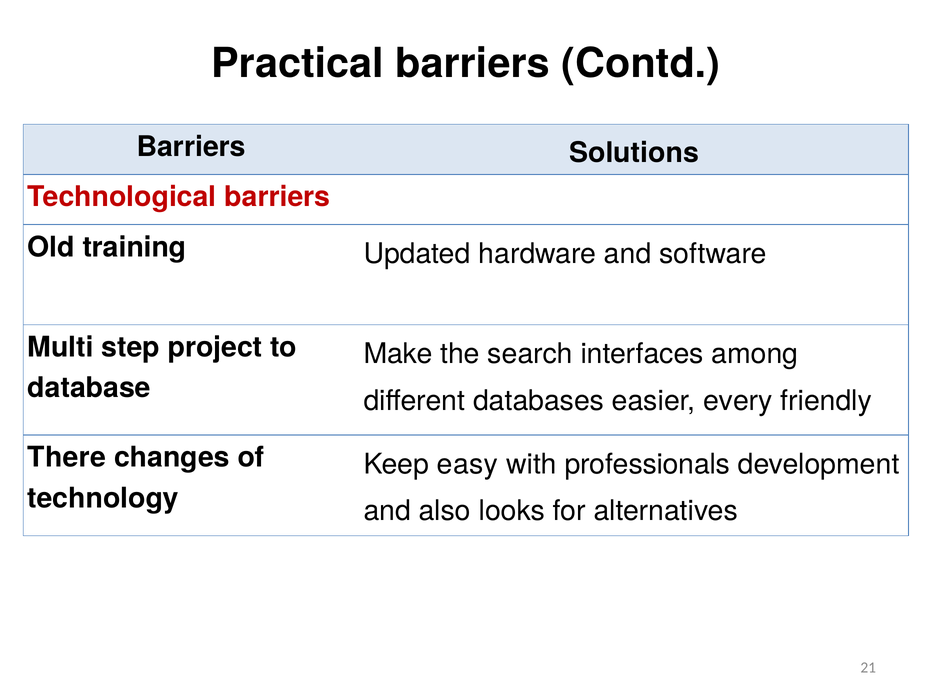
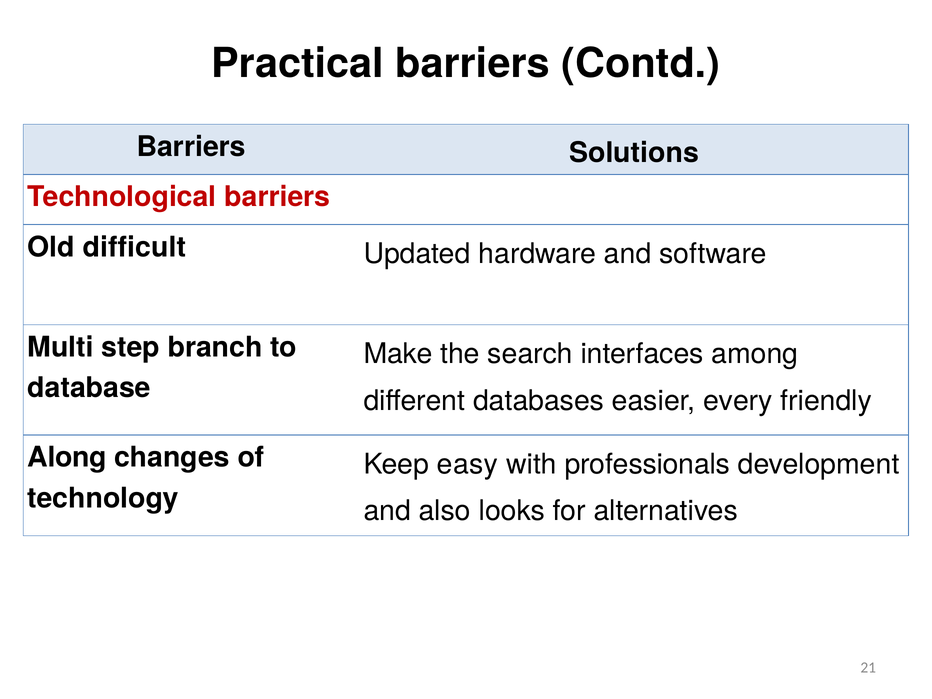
training: training -> difficult (134, 247)
project: project -> branch (215, 347)
There: There -> Along (67, 457)
